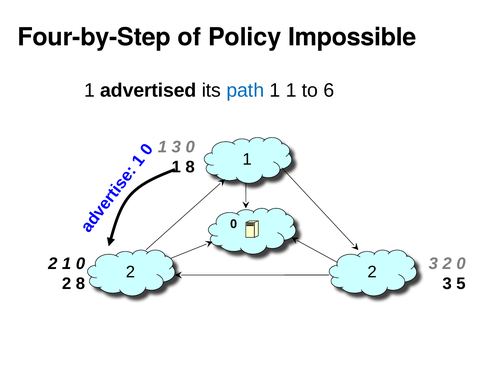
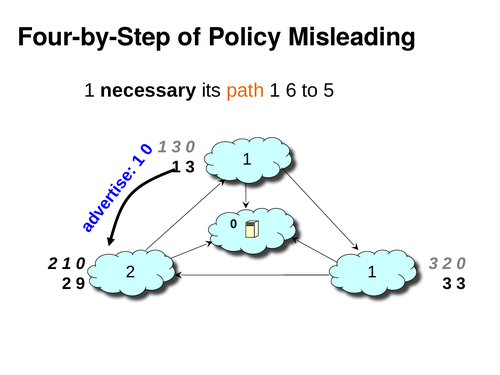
Impossible: Impossible -> Misleading (352, 37)
advertised: advertised -> necessary (148, 90)
path colour: blue -> orange (245, 90)
1 1: 1 -> 6 (291, 90)
6: 6 -> 5 (329, 90)
8: 8 -> 3 (190, 167)
2: 2 -> 1 (372, 272)
2 8: 8 -> 9 (80, 284)
5: 5 -> 3 (461, 284)
